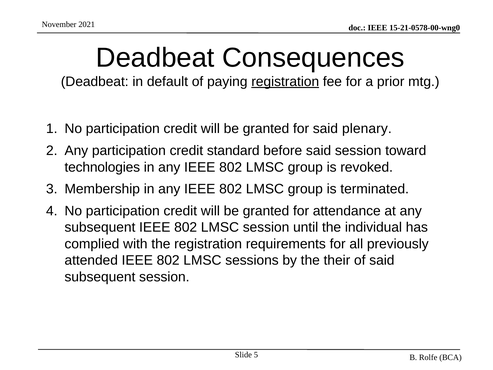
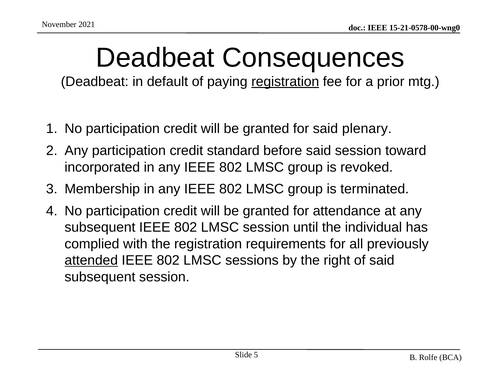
technologies: technologies -> incorporated (102, 167)
attended underline: none -> present (91, 260)
their: their -> right (337, 260)
